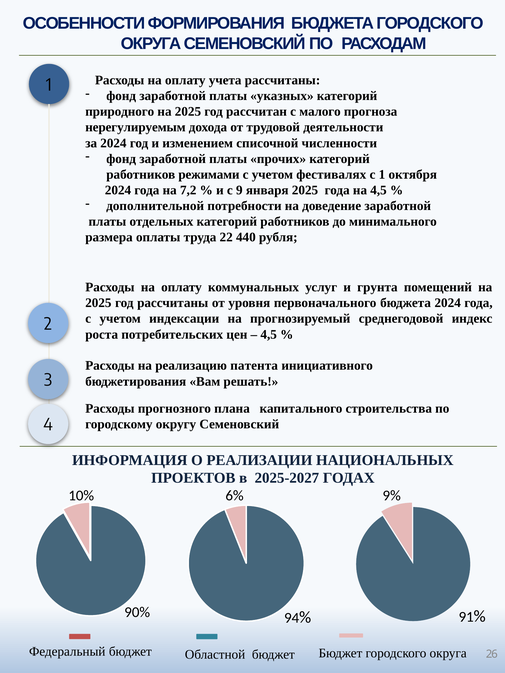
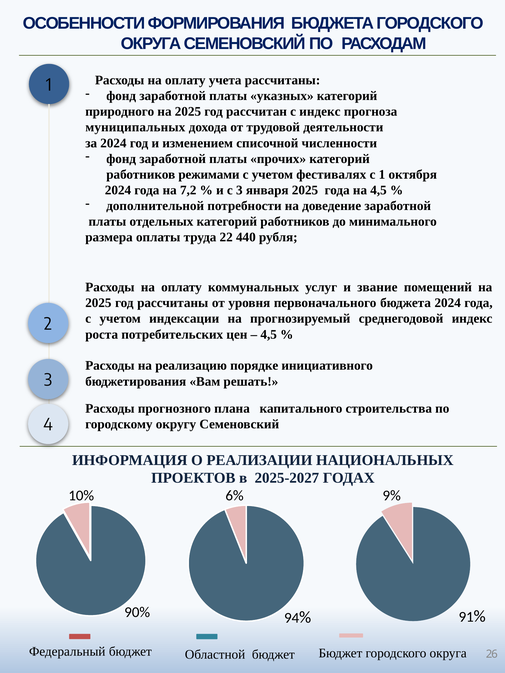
с малого: малого -> индекс (320, 112)
нерегулируемым: нерегулируемым -> муниципальных (135, 127)
с 9: 9 -> 3 (239, 190)
грунта: грунта -> звание (377, 287)
патента: патента -> порядке (254, 366)
